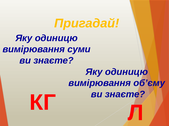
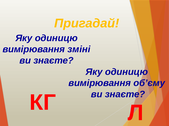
суми: суми -> зміні (79, 50)
